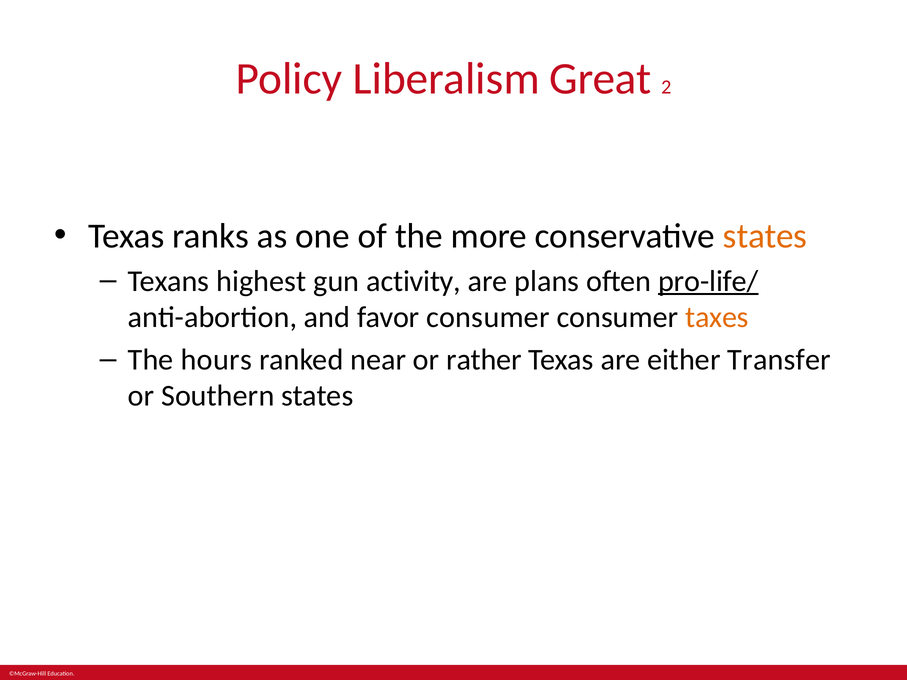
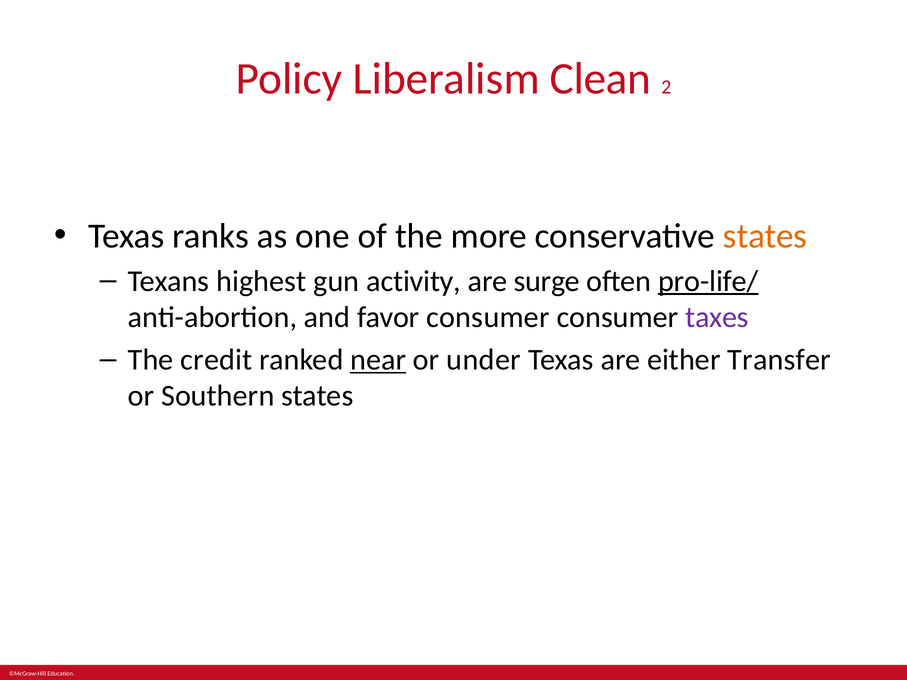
Great: Great -> Clean (600, 79)
plans: plans -> surge (547, 281)
taxes colour: orange -> purple (717, 318)
hours: hours -> credit (216, 360)
near underline: none -> present (378, 360)
rather: rather -> under (484, 360)
